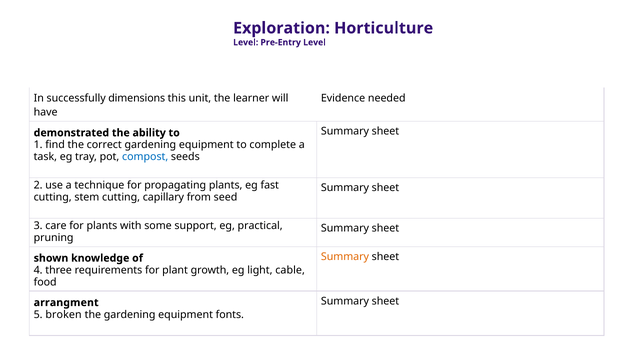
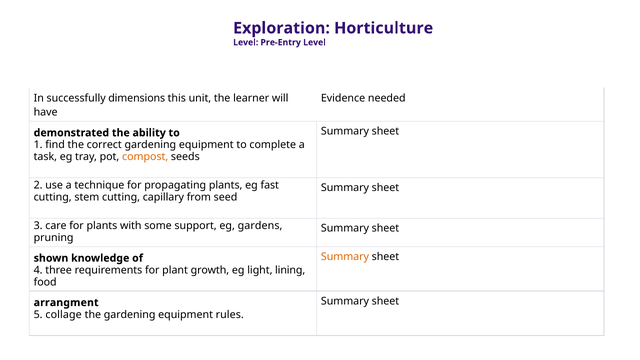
compost colour: blue -> orange (145, 157)
practical: practical -> gardens (260, 226)
cable: cable -> lining (290, 270)
broken: broken -> collage (64, 315)
fonts: fonts -> rules (230, 315)
